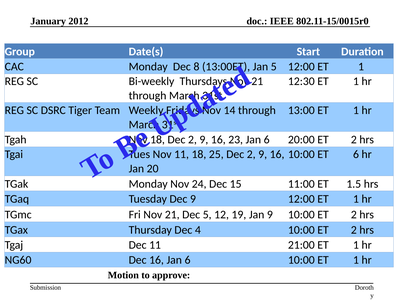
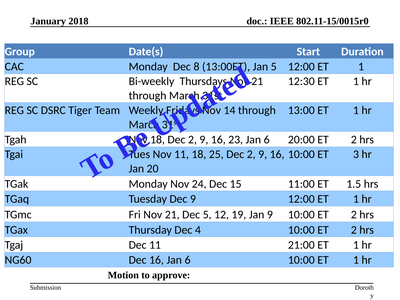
2012: 2012 -> 2018 (78, 21)
ET 6: 6 -> 3 (356, 154)
